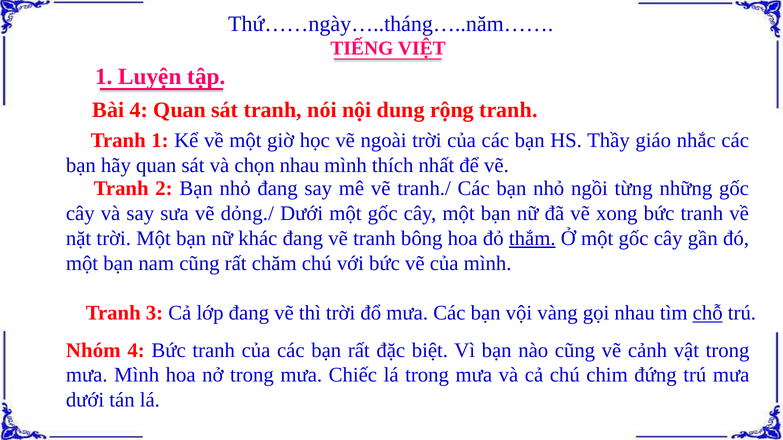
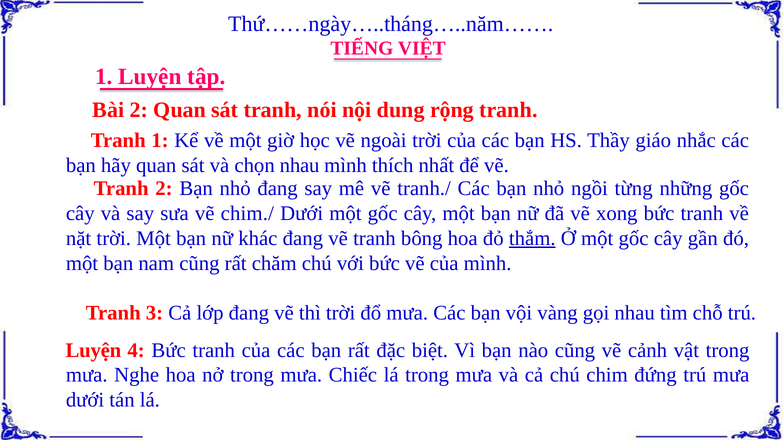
Bài 4: 4 -> 2 (139, 110)
dỏng./: dỏng./ -> chim./ (247, 213)
chỗ underline: present -> none (708, 313)
Nhóm: Nhóm -> Luyện (93, 350)
mưa Mình: Mình -> Nghe (137, 375)
